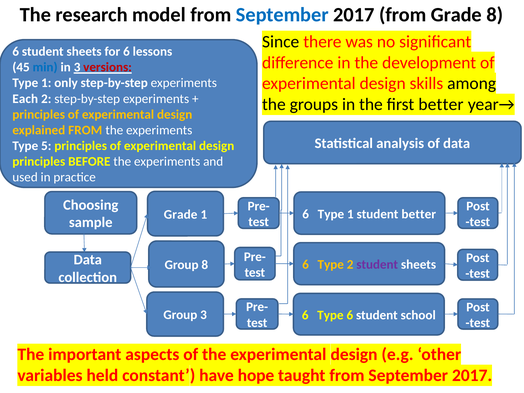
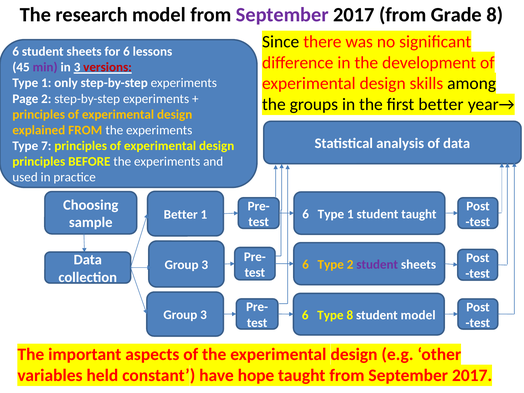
September colour: blue -> purple (282, 15)
min colour: blue -> purple (45, 67)
Each: Each -> Page (25, 99)
5: 5 -> 7 (46, 146)
student better: better -> taught (419, 214)
Grade: Grade -> Better (181, 215)
8: 8 -> 3 (205, 265)
Type 6: 6 -> 8 (350, 315)
student school: school -> model (418, 315)
